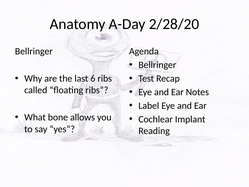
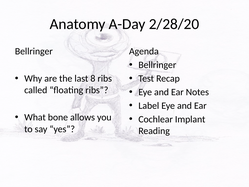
6: 6 -> 8 (93, 78)
